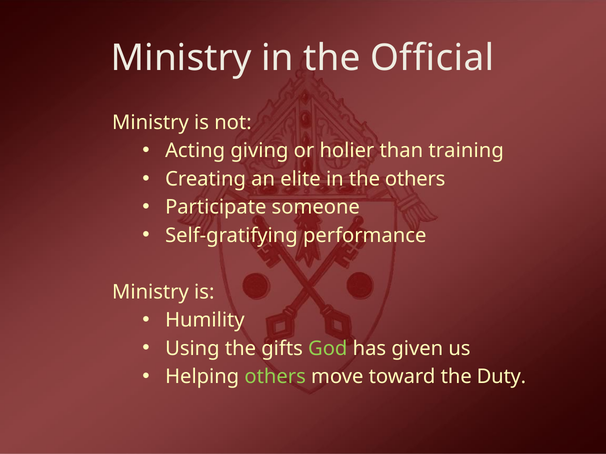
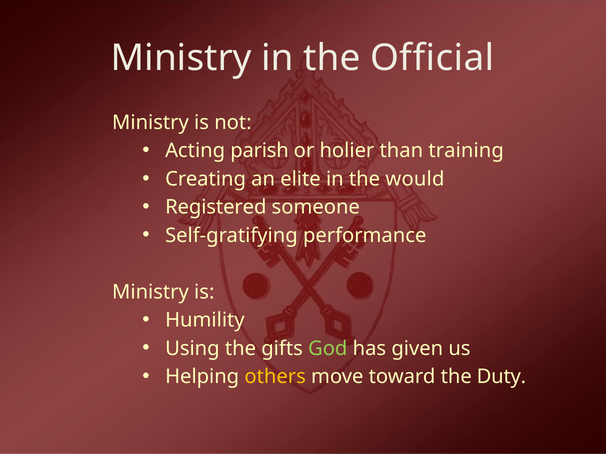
giving: giving -> parish (260, 151)
the others: others -> would (415, 179)
Participate: Participate -> Registered (216, 207)
others colour: light green -> yellow (275, 377)
